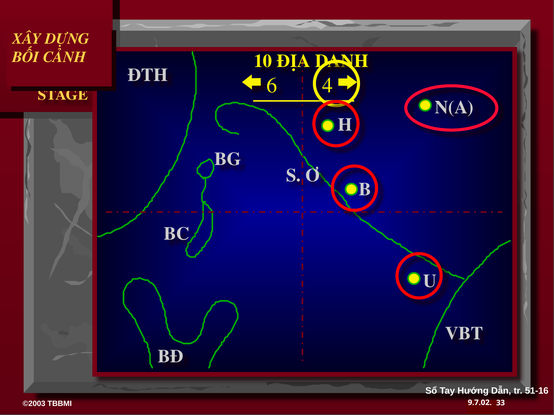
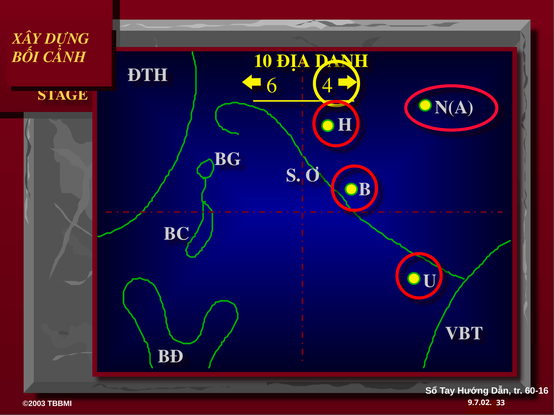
51-16: 51-16 -> 60-16 (537, 391)
